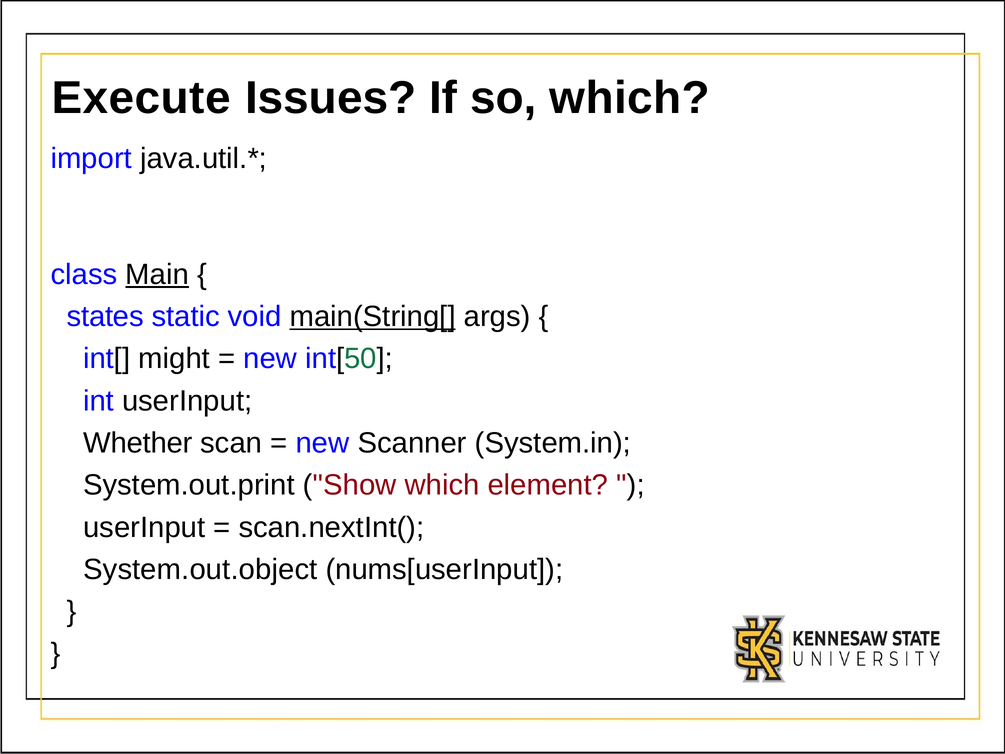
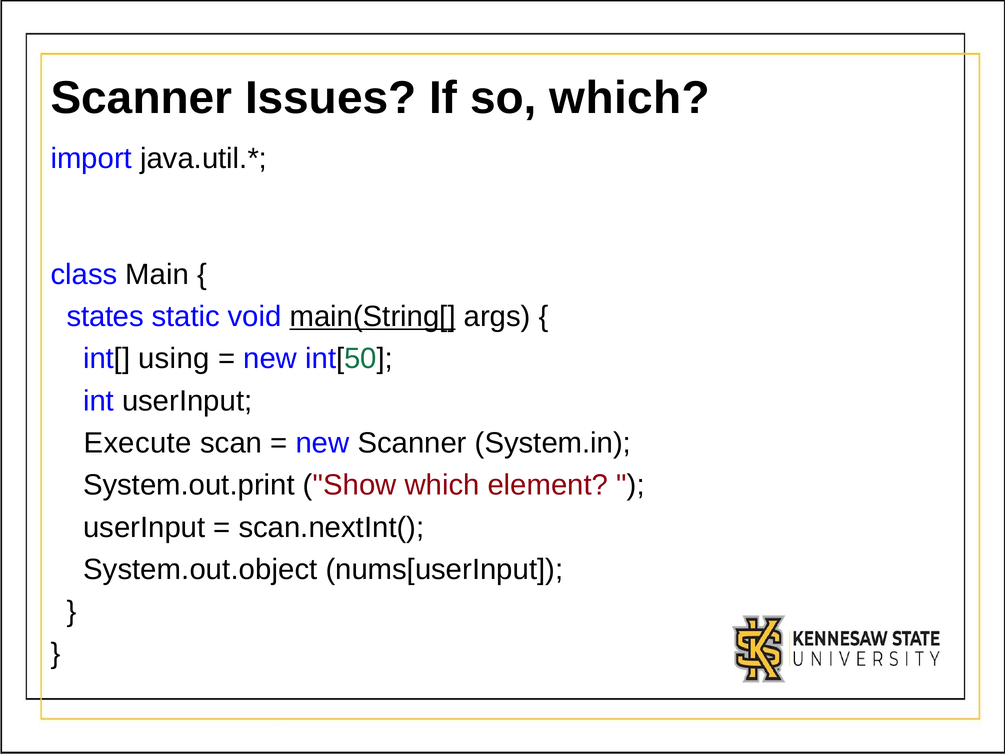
Execute: Execute -> Scanner (141, 98)
Main underline: present -> none (157, 274)
might: might -> using (174, 359)
Whether: Whether -> Execute (138, 443)
